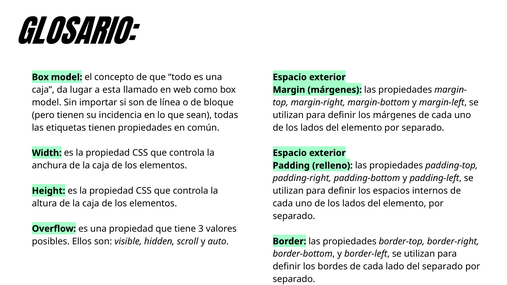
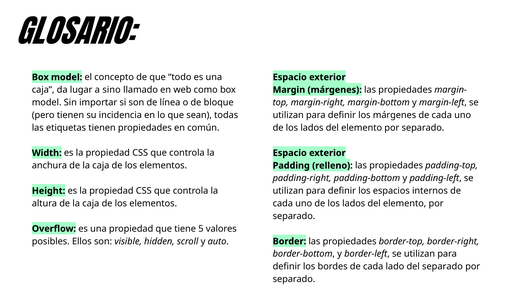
esta: esta -> sino (112, 90)
3: 3 -> 5 (201, 229)
